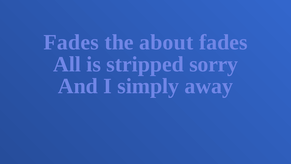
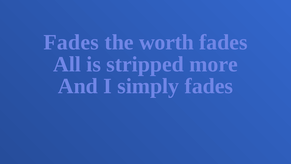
about: about -> worth (166, 42)
sorry: sorry -> more (214, 64)
simply away: away -> fades (209, 86)
